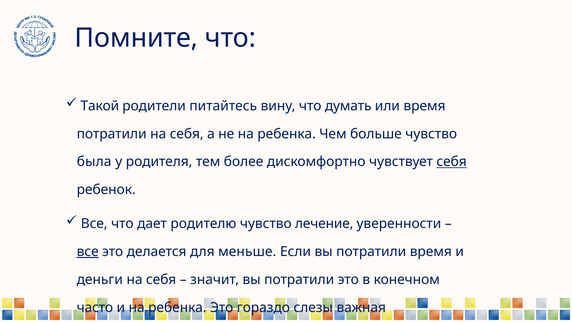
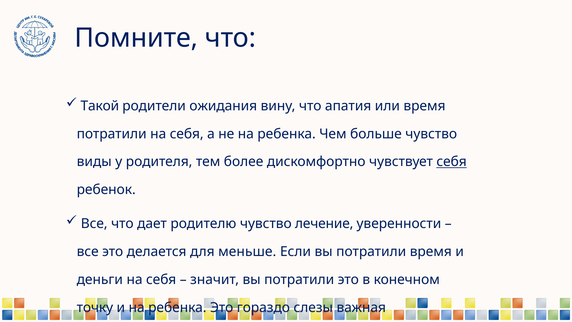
питайтесь: питайтесь -> ожидания (223, 106)
думать: думать -> апатия (348, 106)
была: была -> виды (94, 162)
все underline: present -> none (88, 251)
часто: часто -> точку (95, 307)
